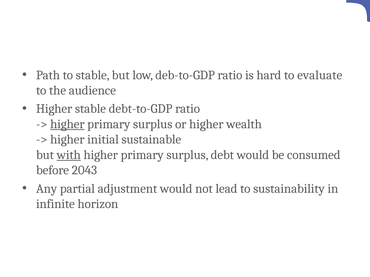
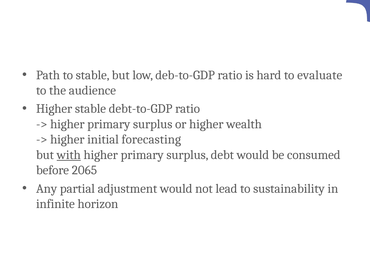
higher underline: present -> none (67, 124)
sustainable: sustainable -> forecasting (151, 140)
2043: 2043 -> 2065 (84, 171)
